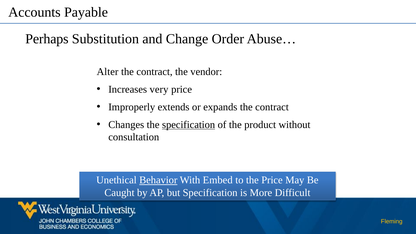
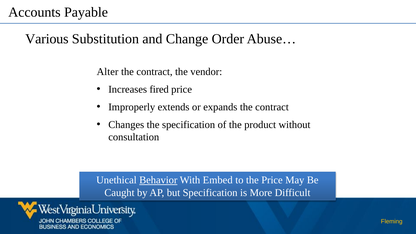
Perhaps: Perhaps -> Various (47, 39)
very: very -> fired (159, 89)
specification underline: present -> none (189, 125)
